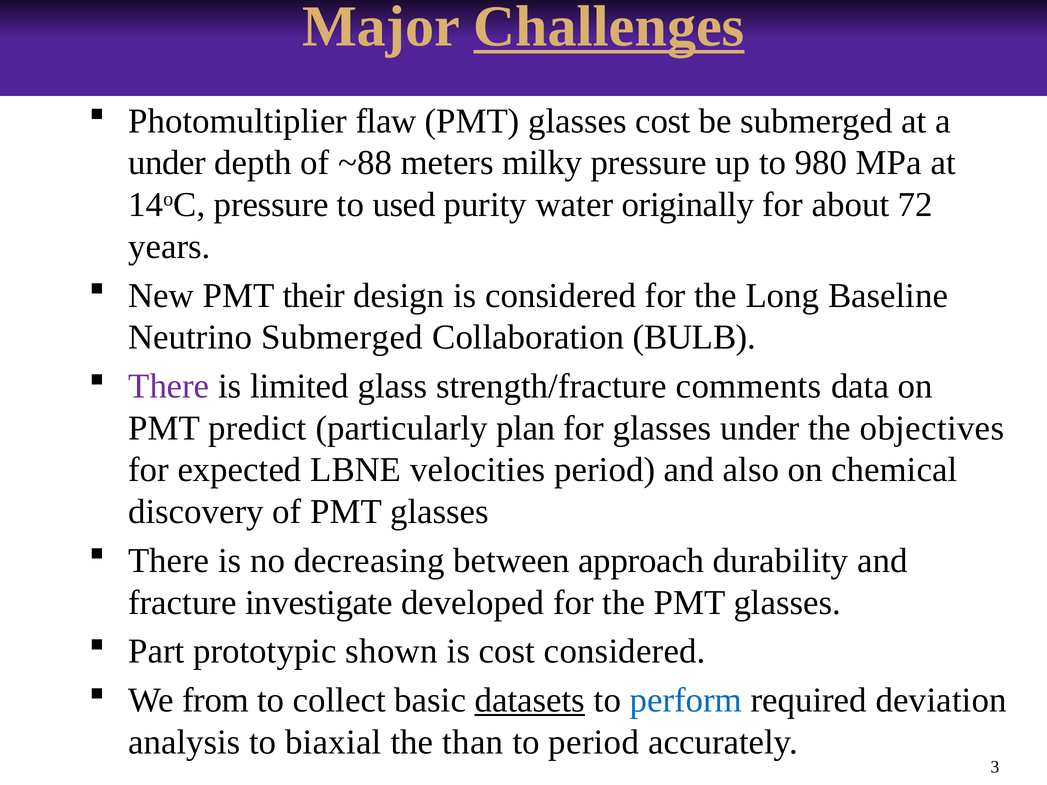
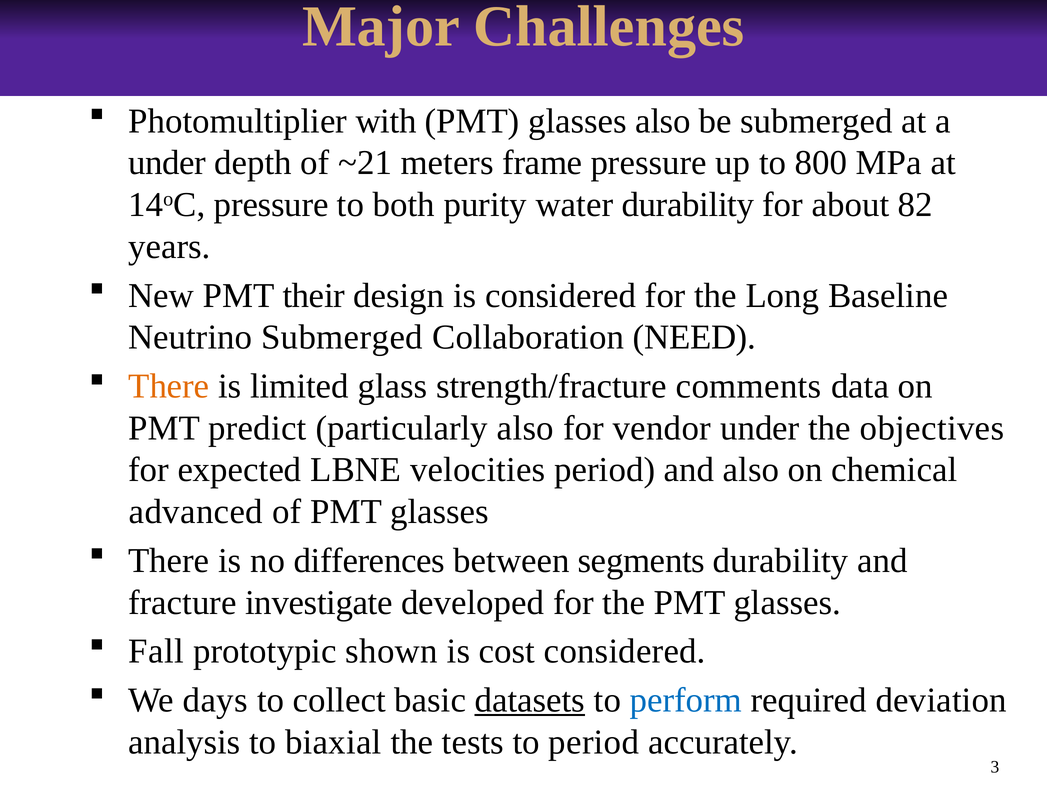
Challenges underline: present -> none (609, 27)
flaw: flaw -> with (386, 121)
glasses cost: cost -> also (663, 121)
~88: ~88 -> ~21 (365, 163)
milky: milky -> frame (542, 163)
980: 980 -> 800 (821, 163)
used: used -> both (404, 205)
water originally: originally -> durability (688, 205)
72: 72 -> 82 (915, 205)
BULB: BULB -> NEED (694, 337)
There colour: purple -> orange (169, 386)
particularly plan: plan -> also (525, 428)
for glasses: glasses -> vendor (662, 428)
discovery: discovery -> advanced (196, 512)
decreasing: decreasing -> differences (369, 561)
approach: approach -> segments (641, 561)
Part: Part -> Fall (156, 652)
from: from -> days (215, 700)
than: than -> tests (473, 742)
